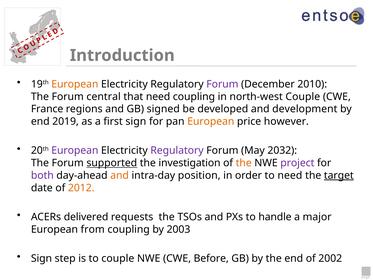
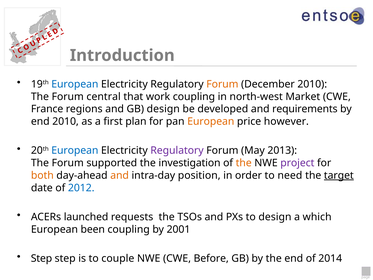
European colour: orange -> blue (75, 84)
Forum colour: purple -> orange (222, 84)
that need: need -> work (158, 97)
north-west Couple: Couple -> Market (303, 97)
GB signed: signed -> design (163, 109)
development: development -> requirements (305, 109)
end 2019: 2019 -> 2010 (66, 121)
first sign: sign -> plan (136, 121)
European colour: purple -> blue (75, 150)
2032: 2032 -> 2013 (282, 150)
supported underline: present -> none (112, 163)
both colour: purple -> orange (42, 175)
2012 colour: orange -> blue (81, 188)
delivered: delivered -> launched (86, 217)
to handle: handle -> design (275, 217)
major: major -> which (317, 217)
from: from -> been (93, 229)
2003: 2003 -> 2001 (178, 229)
Sign: Sign -> Step (42, 258)
2002: 2002 -> 2014 (330, 258)
